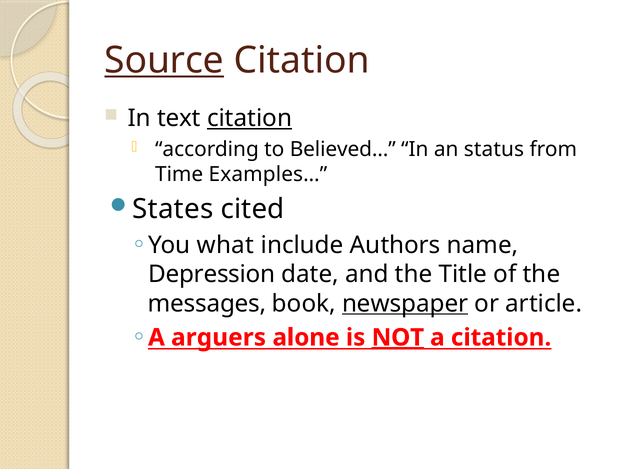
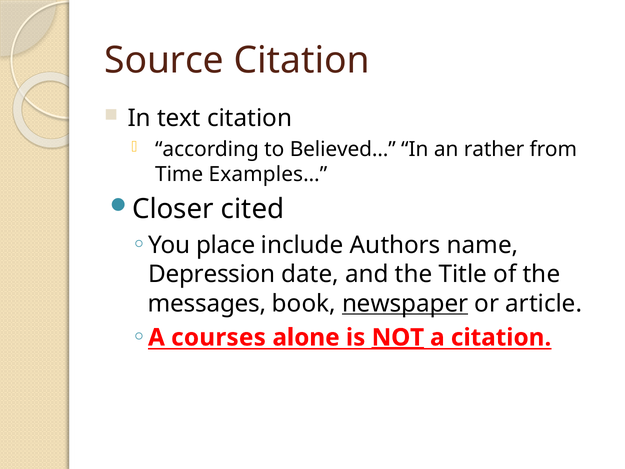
Source underline: present -> none (164, 60)
citation underline: present -> none (250, 118)
status: status -> rather (494, 149)
States: States -> Closer (173, 209)
what: what -> place (226, 245)
arguers: arguers -> courses (218, 337)
